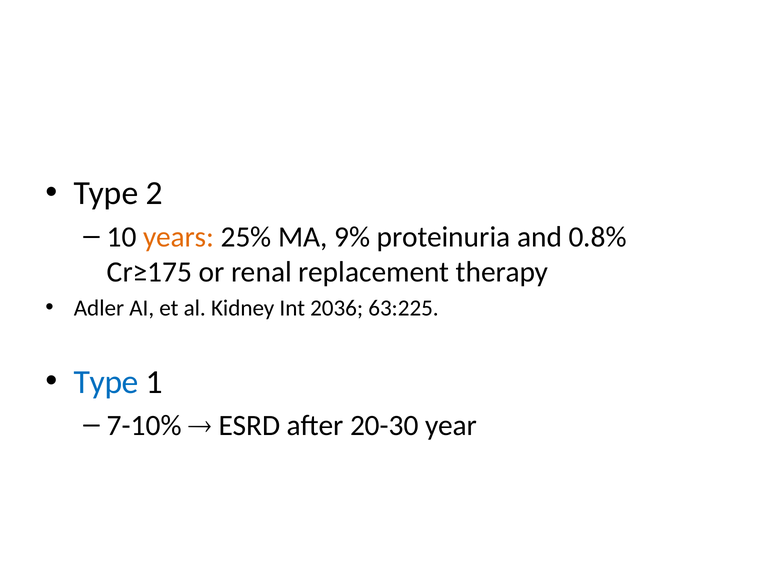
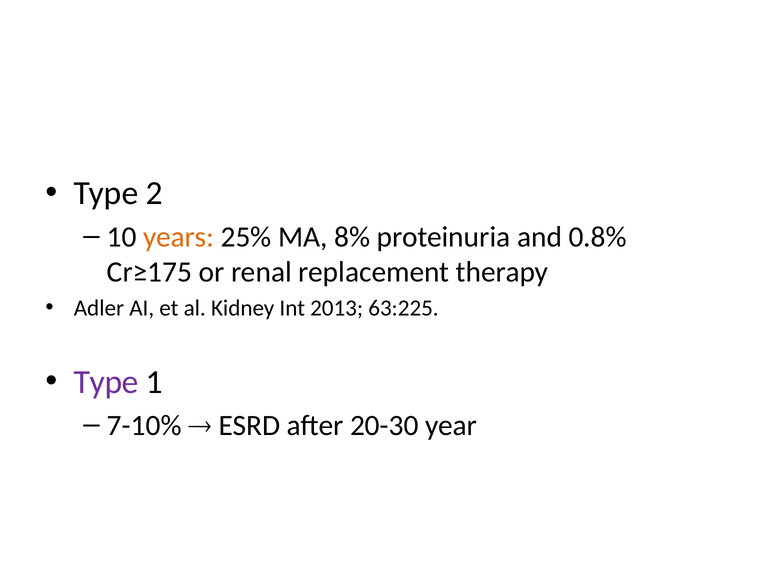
9%: 9% -> 8% (352, 237)
2036: 2036 -> 2013 (337, 308)
Type colour: blue -> purple (106, 382)
